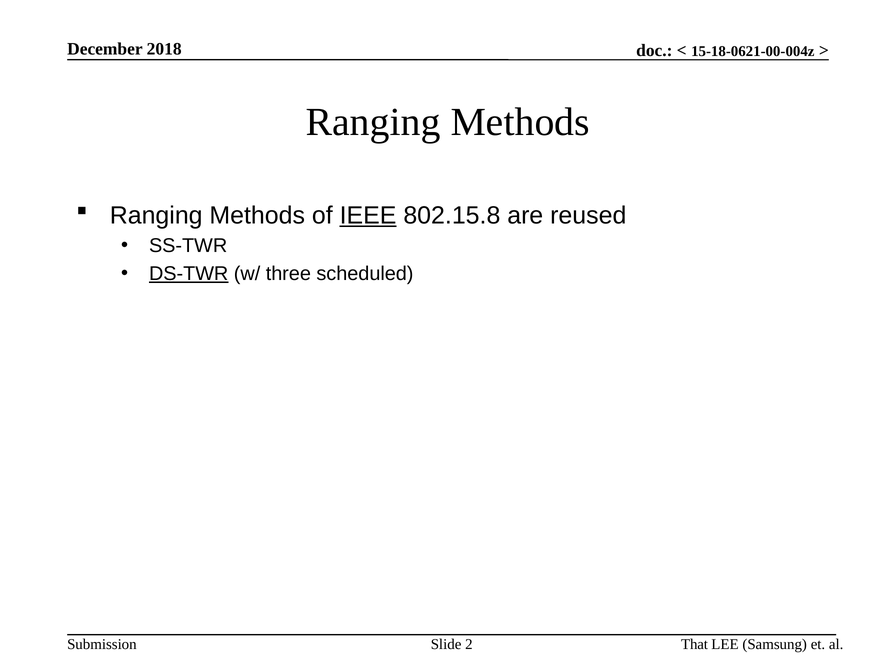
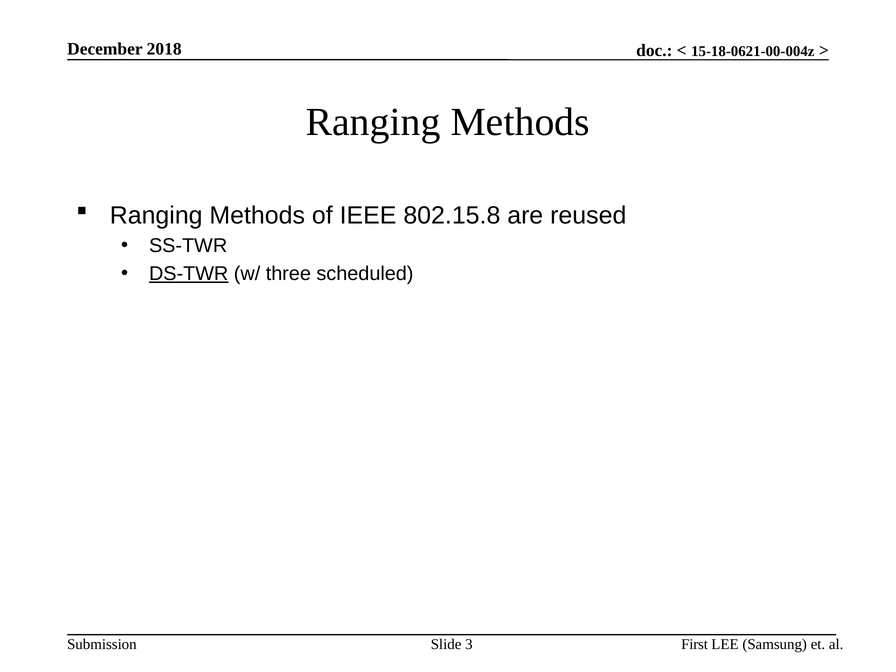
IEEE underline: present -> none (368, 215)
2: 2 -> 3 (469, 644)
That: That -> First (695, 644)
